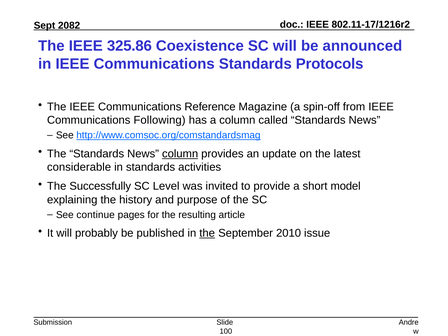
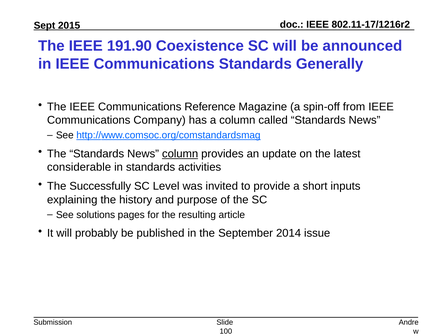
2082: 2082 -> 2015 (69, 25)
325.86: 325.86 -> 191.90 (129, 46)
Protocols: Protocols -> Generally (330, 64)
Following: Following -> Company (160, 120)
model: model -> inputs (346, 186)
continue: continue -> solutions (96, 215)
the underline: present -> none (207, 233)
2010: 2010 -> 2014 (289, 233)
